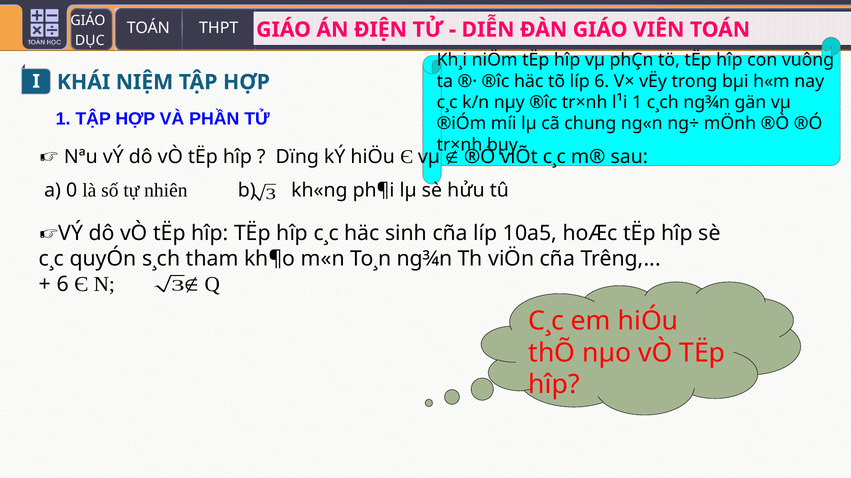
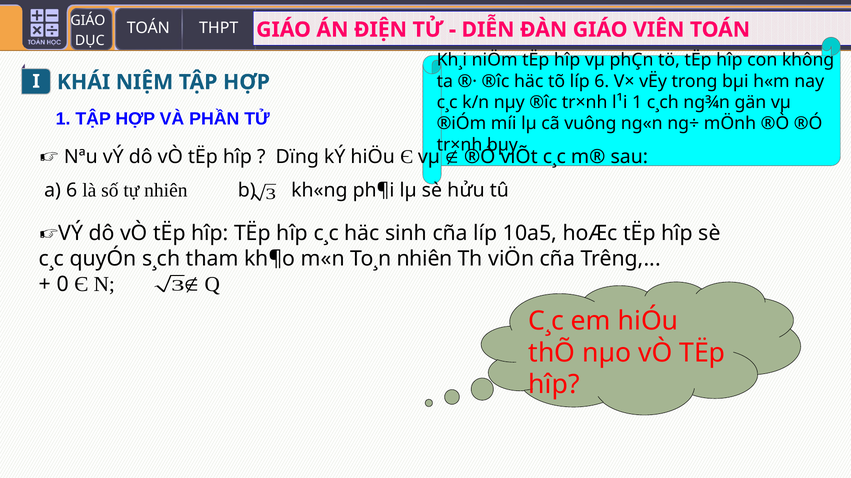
vuông: vuông -> không (808, 60)
chung: chung -> vuông (590, 124)
a 0: 0 -> 6 (72, 190)
To¸n ng¾n: ng¾n -> nhiên (425, 259)
6: 6 -> 0 (63, 284)
